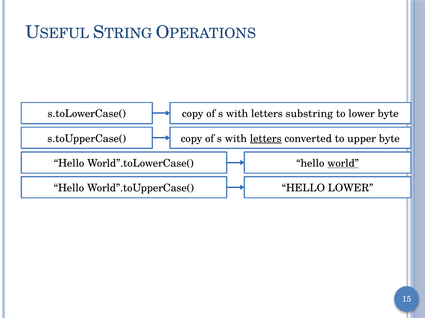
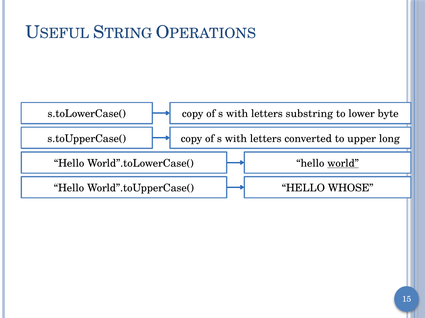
letters underline: present -> none (266, 139)
upper byte: byte -> long (389, 139)
HELLO LOWER: LOWER -> WHOSE (351, 188)
